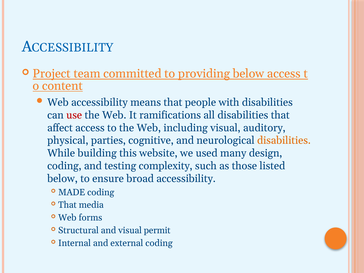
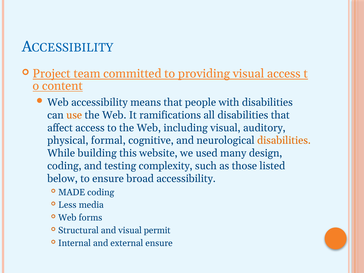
providing below: below -> visual (249, 74)
use colour: red -> orange (74, 115)
parties: parties -> formal (108, 140)
That: That -> Less (67, 205)
external coding: coding -> ensure (159, 243)
